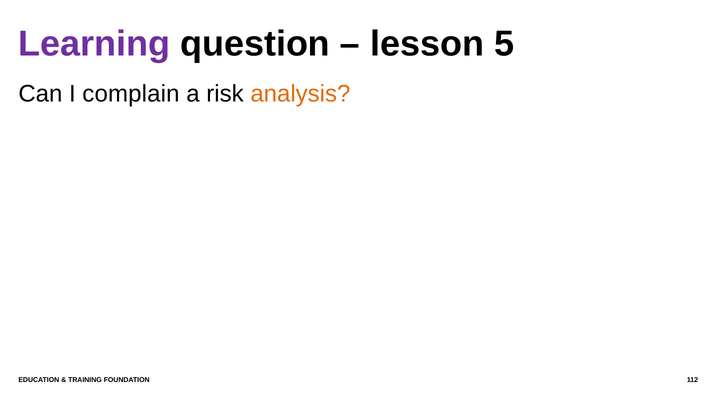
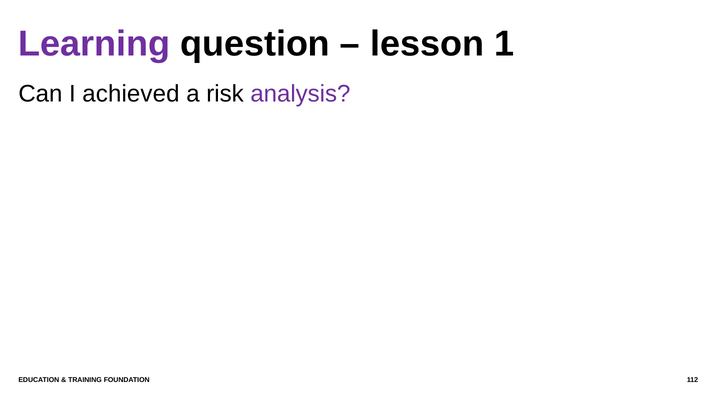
5: 5 -> 1 (504, 44)
complain: complain -> achieved (131, 94)
analysis colour: orange -> purple (300, 94)
